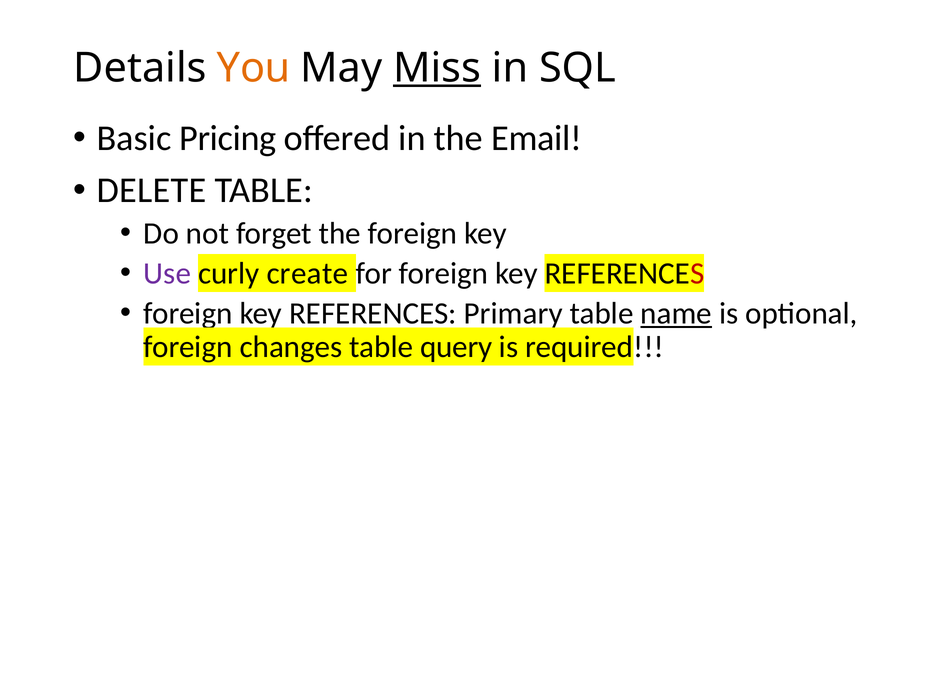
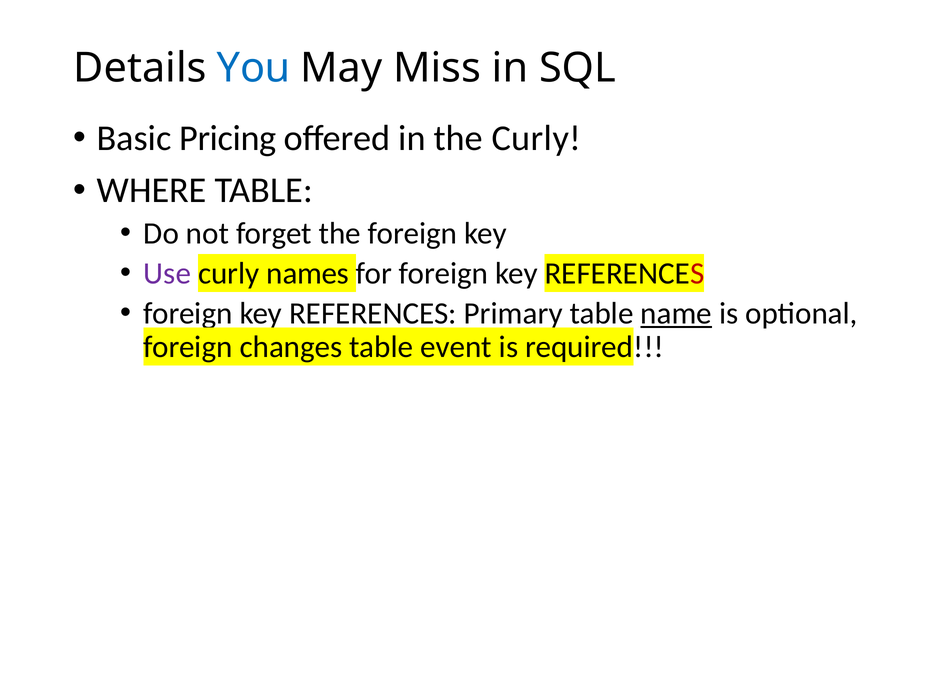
You colour: orange -> blue (254, 68)
Miss underline: present -> none (437, 68)
the Email: Email -> Curly (536, 138)
DELETE: DELETE -> WHERE (152, 190)
create: create -> names (308, 273)
query: query -> event (456, 347)
